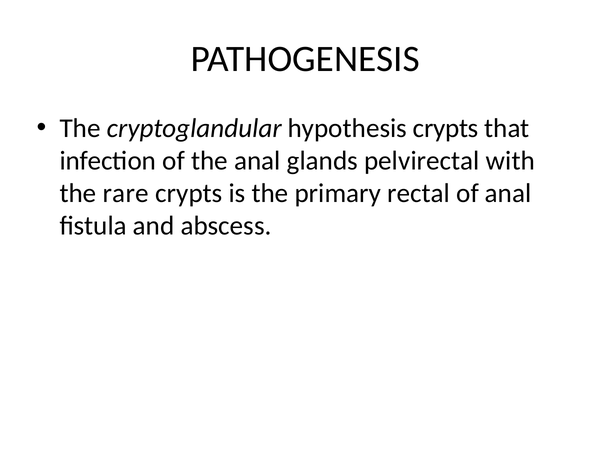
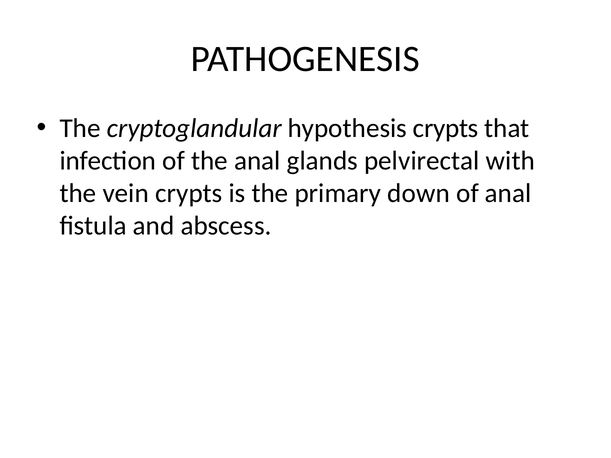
rare: rare -> vein (126, 193)
rectal: rectal -> down (419, 193)
